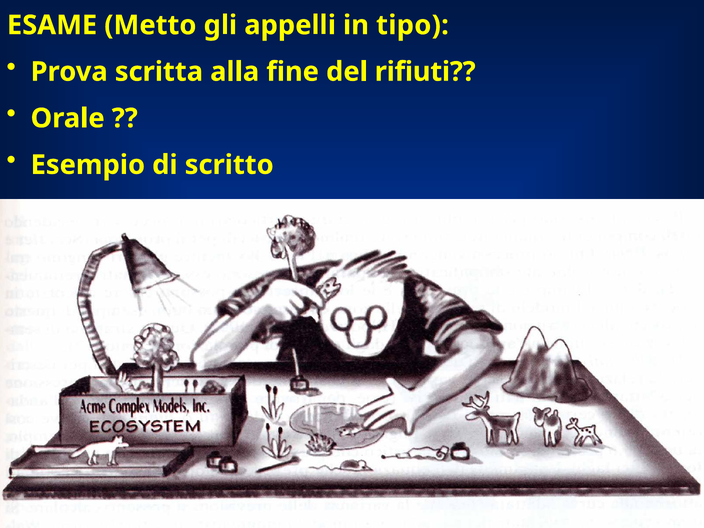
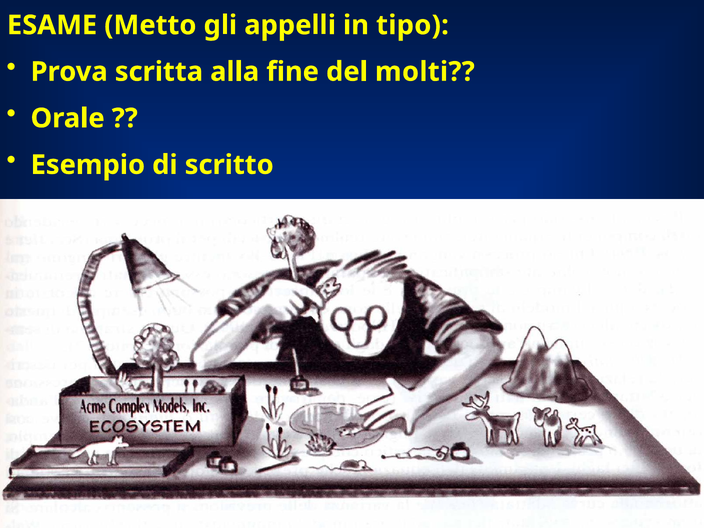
rifiuti: rifiuti -> molti (425, 72)
